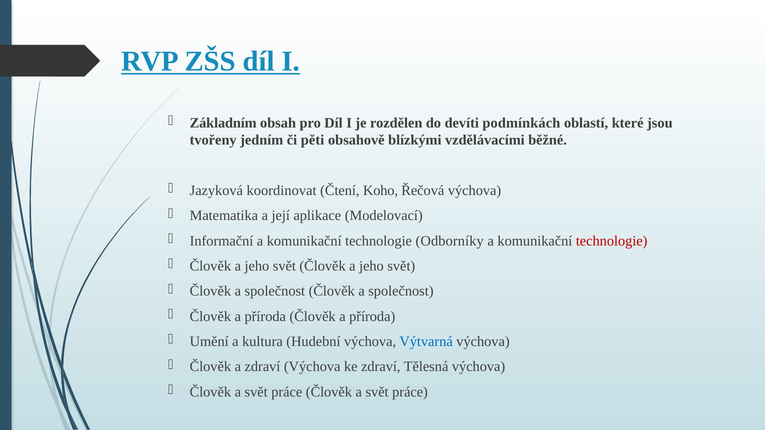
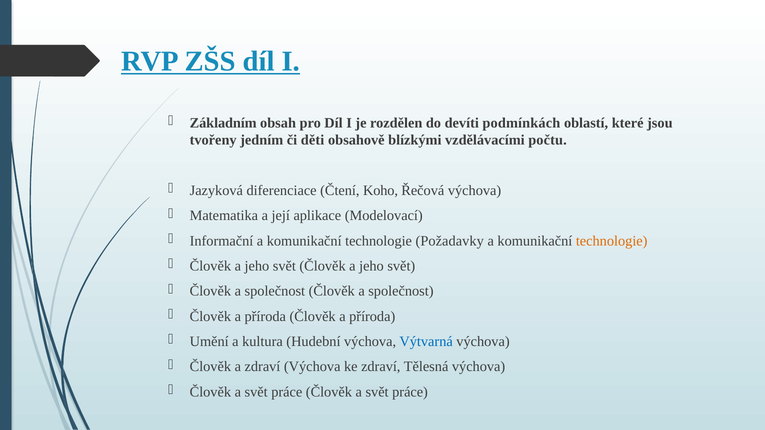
pěti: pěti -> děti (313, 140)
běžné: běžné -> počtu (548, 140)
koordinovat: koordinovat -> diferenciace (282, 191)
Odborníky: Odborníky -> Požadavky (450, 241)
technologie colour: red -> orange (612, 241)
